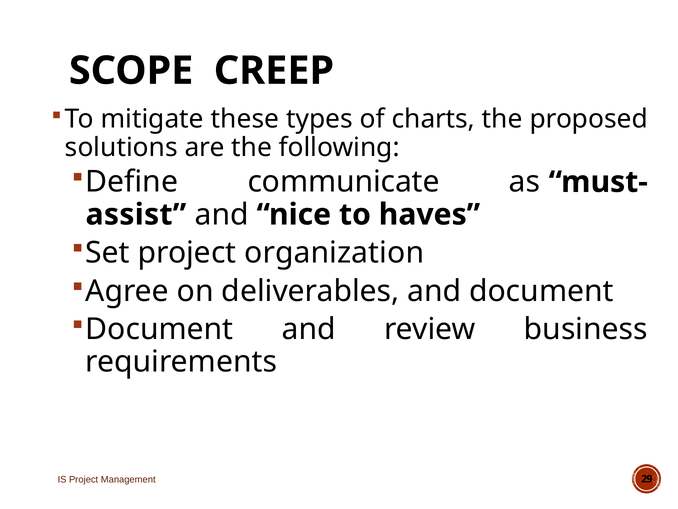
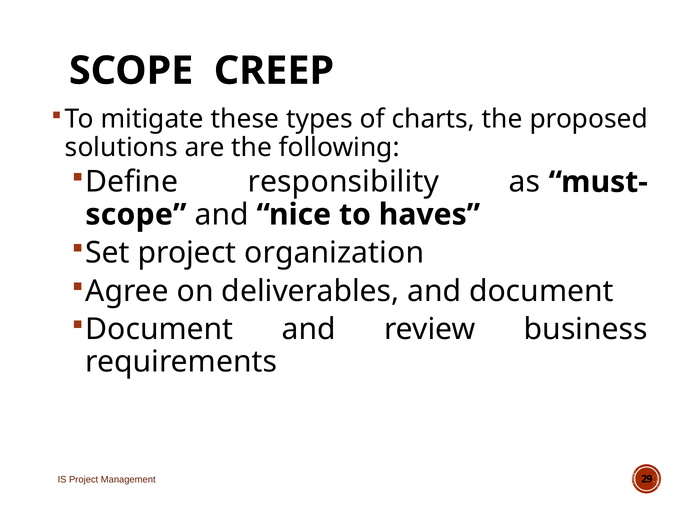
communicate: communicate -> responsibility (343, 182)
assist: assist -> scope (136, 214)
